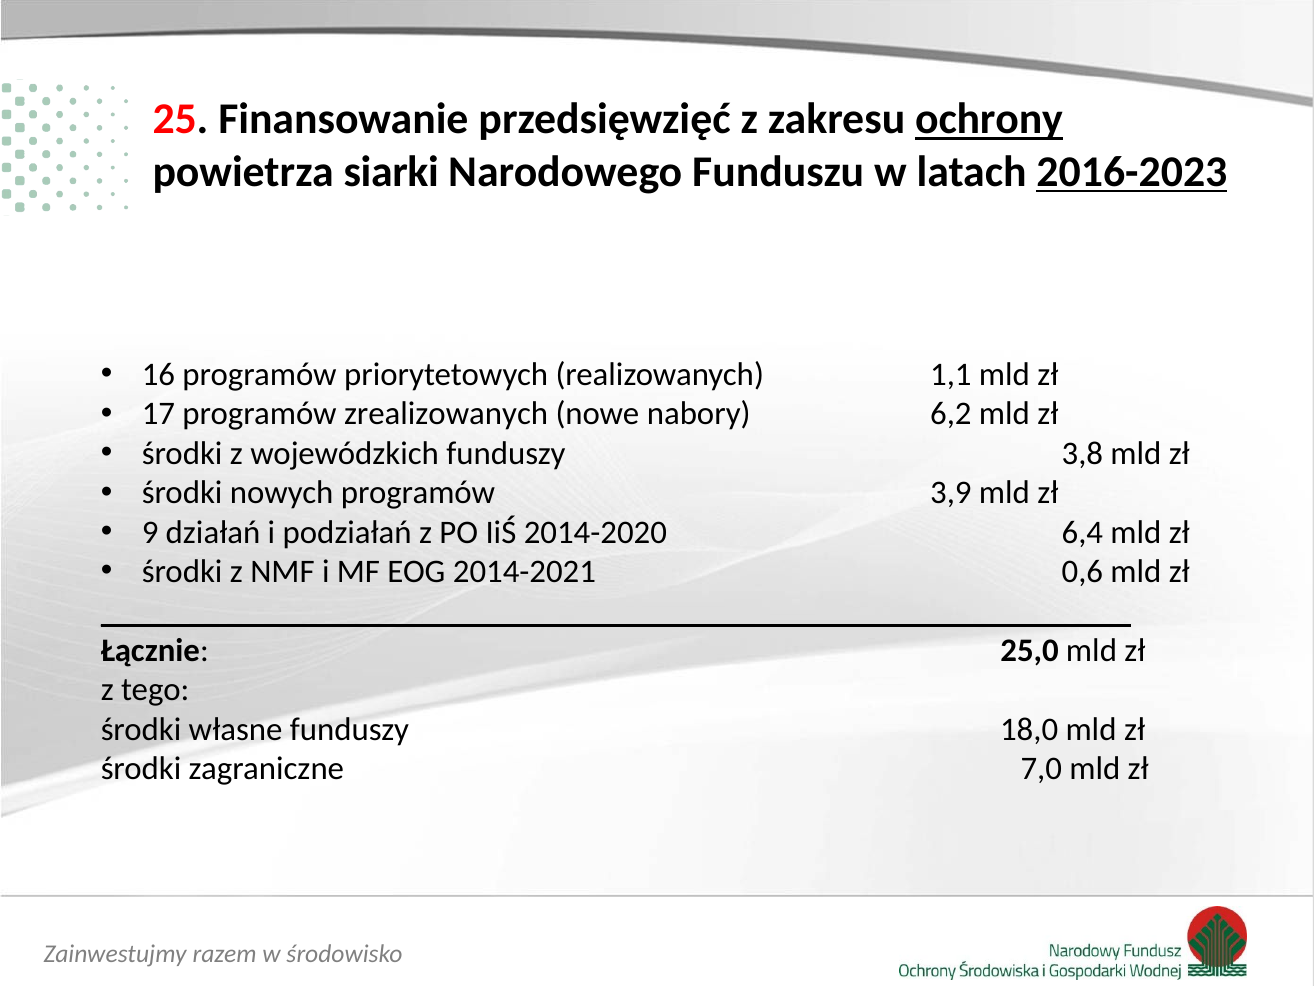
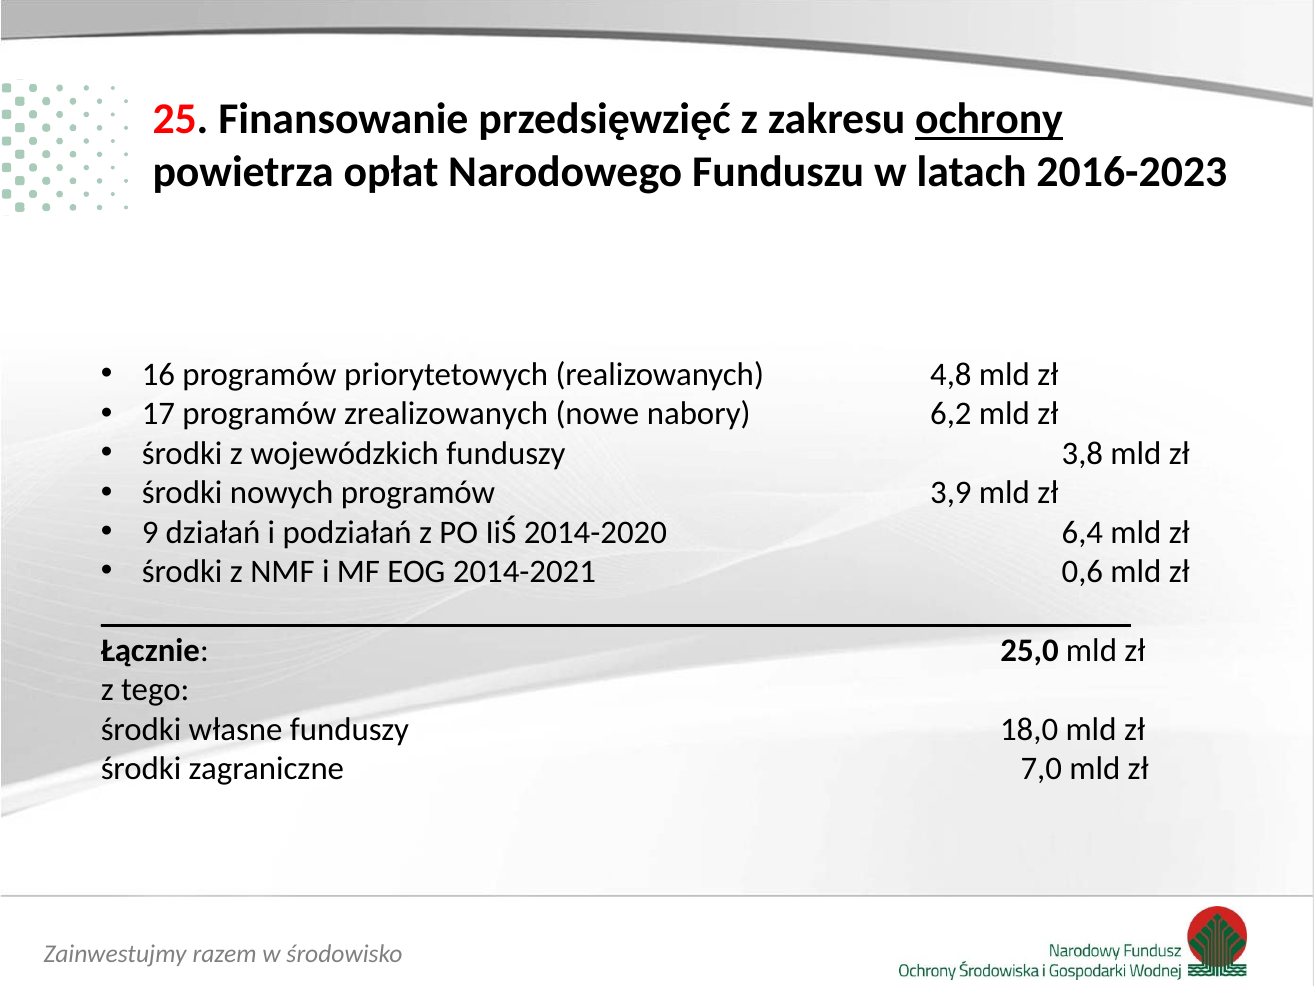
siarki: siarki -> opłat (391, 172)
2016-2023 underline: present -> none (1132, 172)
1,1: 1,1 -> 4,8 (951, 374)
